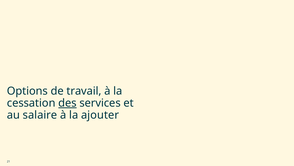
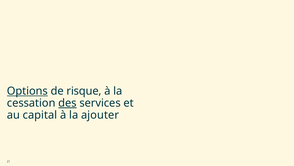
Options underline: none -> present (27, 91)
travail: travail -> risque (84, 91)
salaire: salaire -> capital (40, 115)
